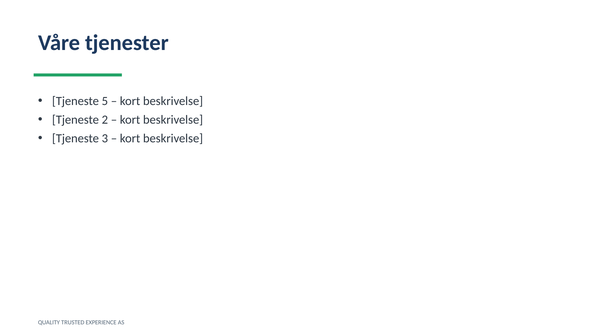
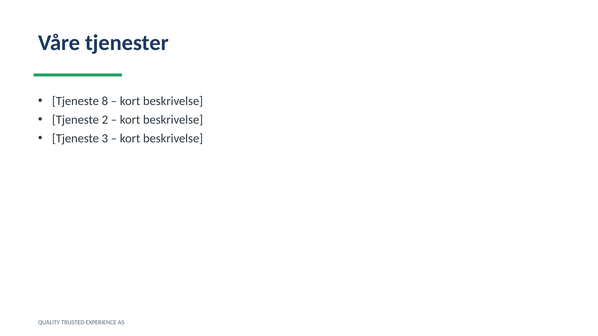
5: 5 -> 8 (105, 101)
